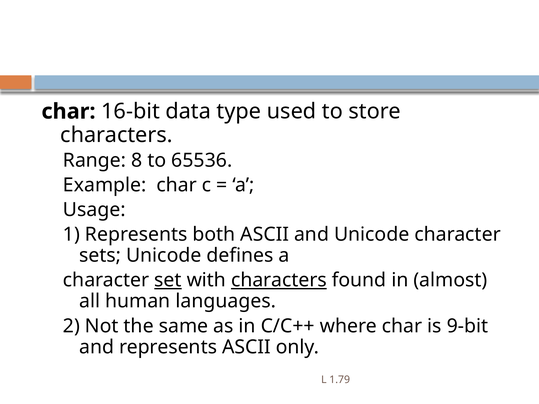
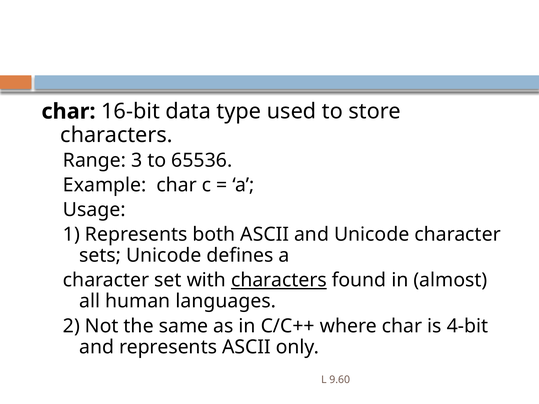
8: 8 -> 3 (137, 161)
set underline: present -> none (168, 280)
9-bit: 9-bit -> 4-bit (467, 326)
1.79: 1.79 -> 9.60 (340, 380)
